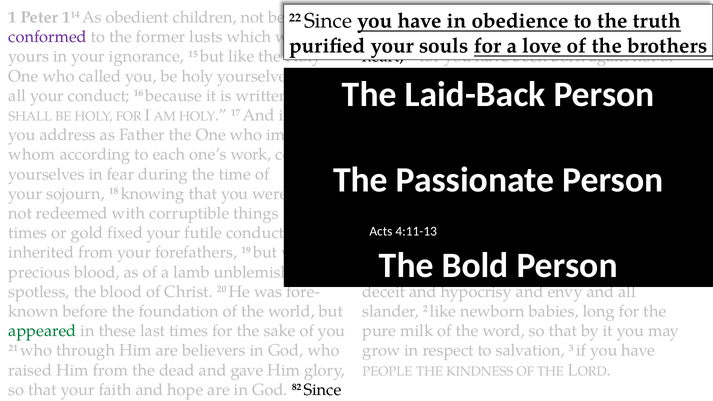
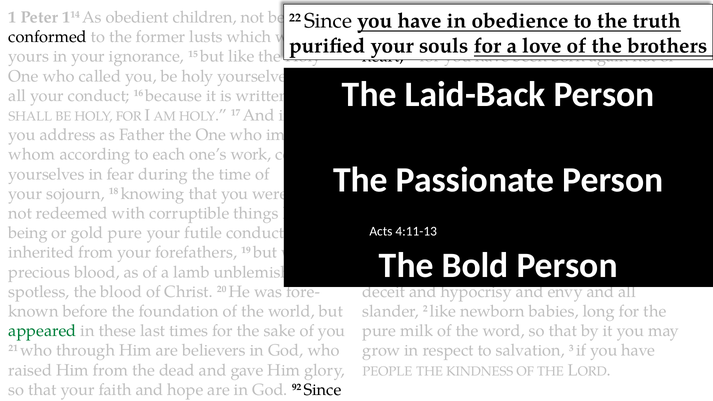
conformed colour: purple -> black (48, 37)
times: times -> being (28, 233)
gold fixed: fixed -> pure (125, 233)
82: 82 -> 92 (297, 387)
